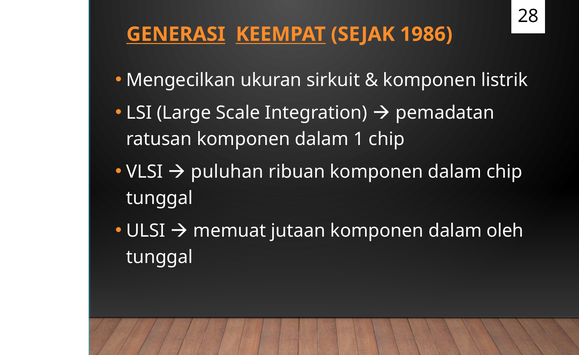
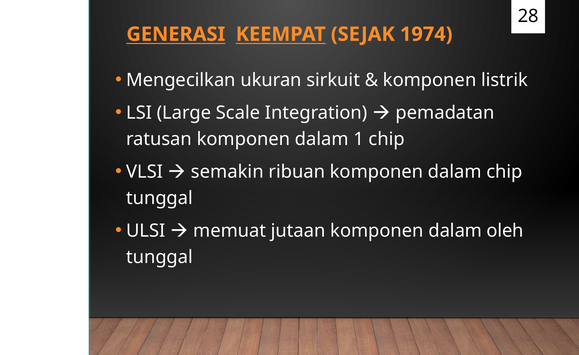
1986: 1986 -> 1974 (426, 34)
puluhan: puluhan -> semakin (227, 171)
